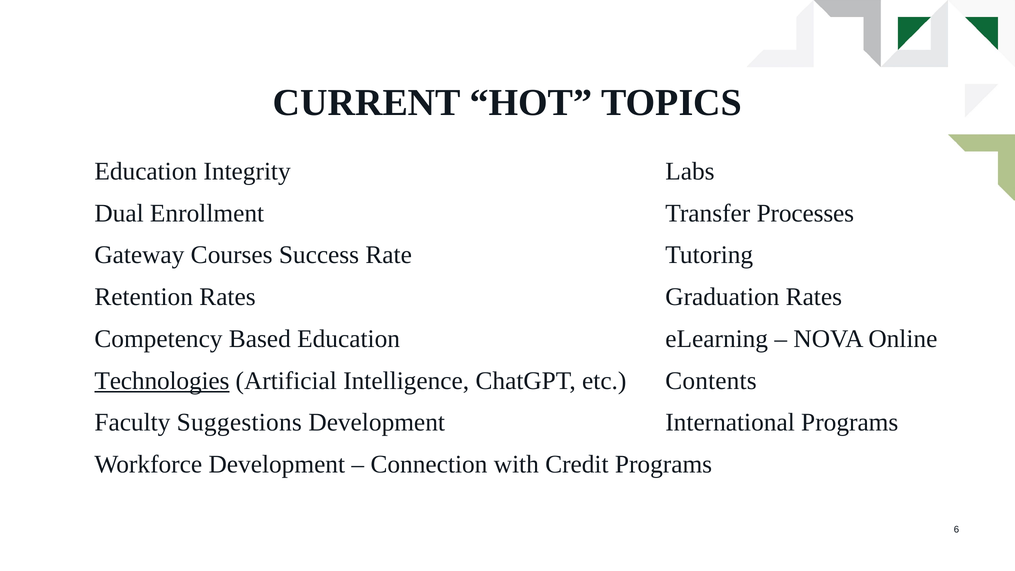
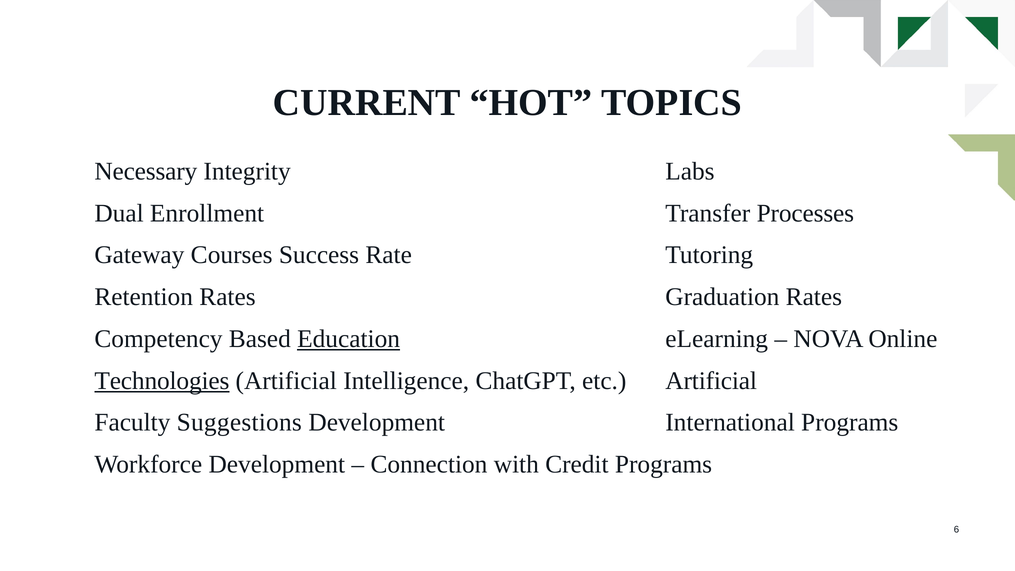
Education: Education -> Necessary (146, 171)
Education underline: none -> present (349, 339)
etc Contents: Contents -> Artificial (711, 381)
